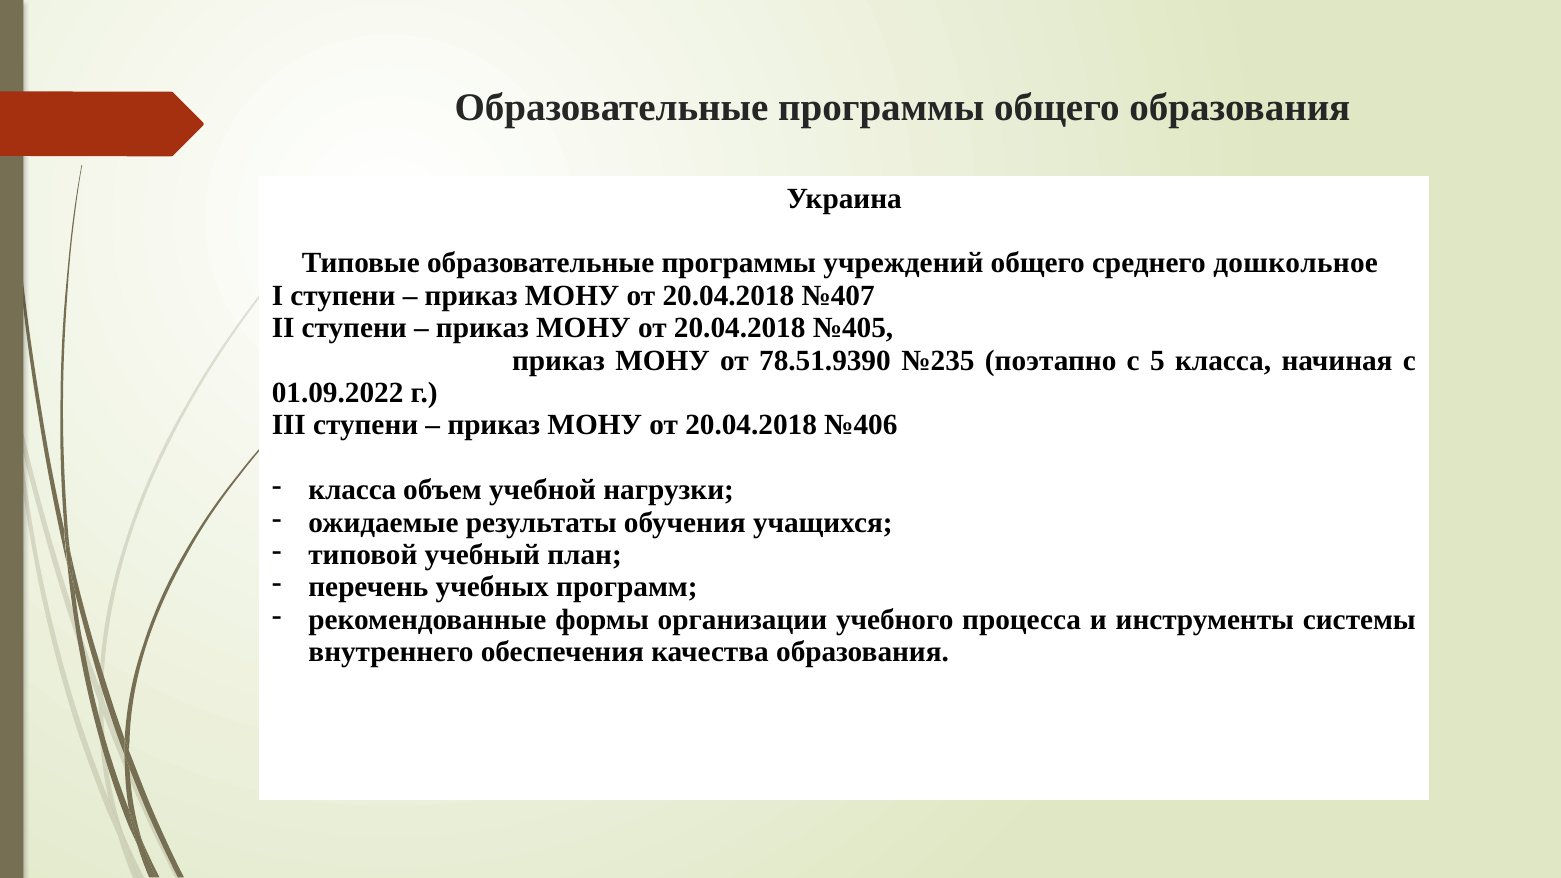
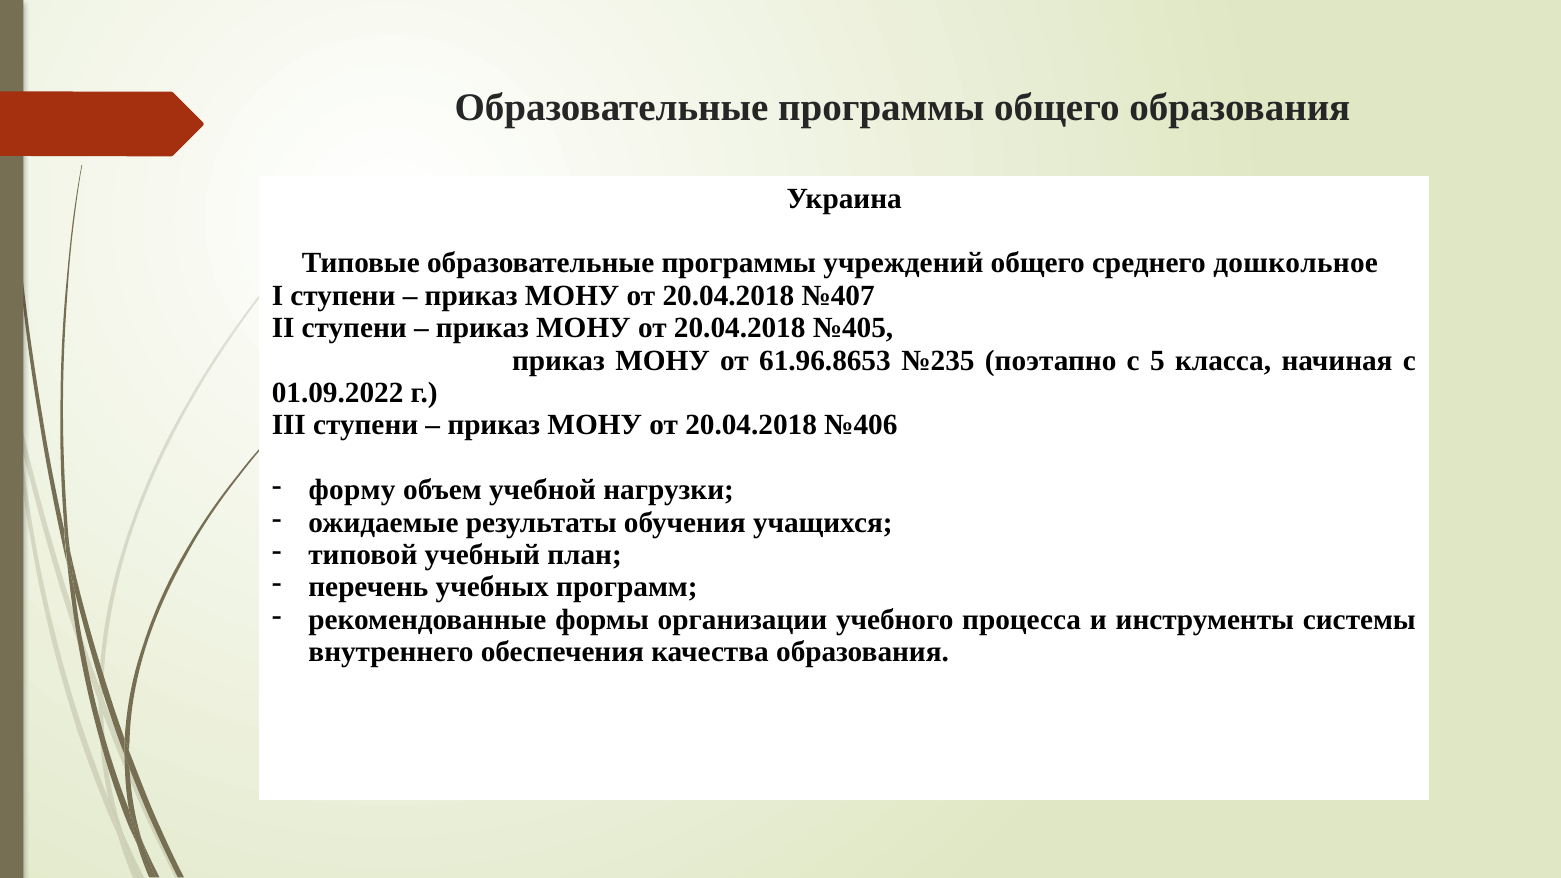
78.51.9390: 78.51.9390 -> 61.96.8653 (825, 361)
класса: класса -> форму (352, 490)
